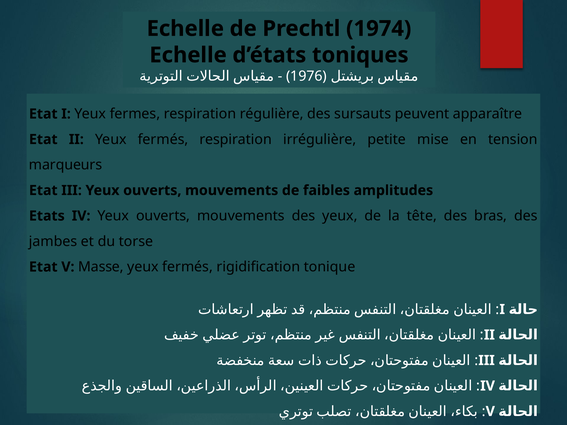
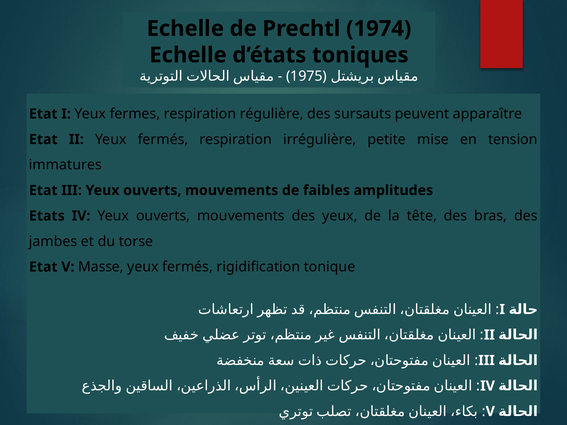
1976: 1976 -> 1975 (306, 76)
marqueurs: marqueurs -> immatures (65, 165)
